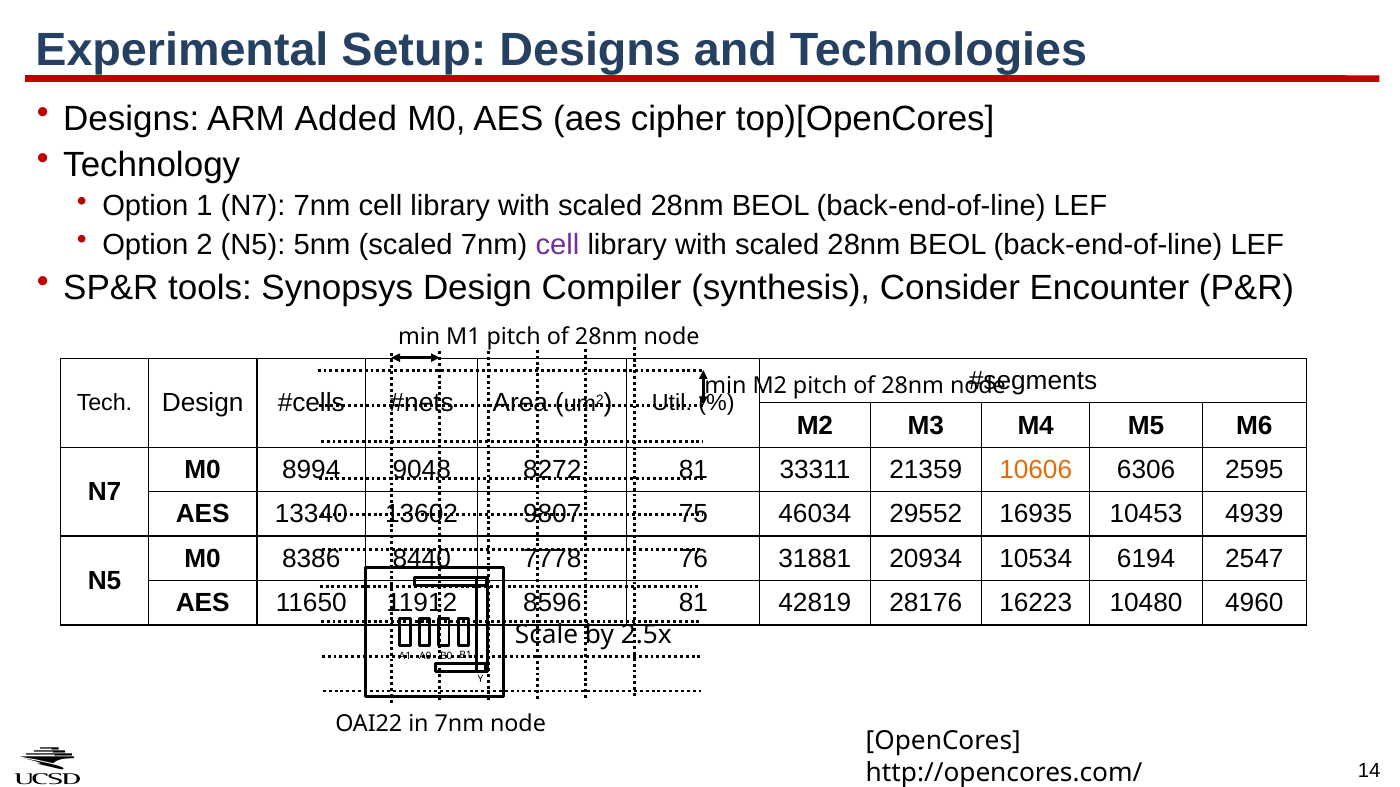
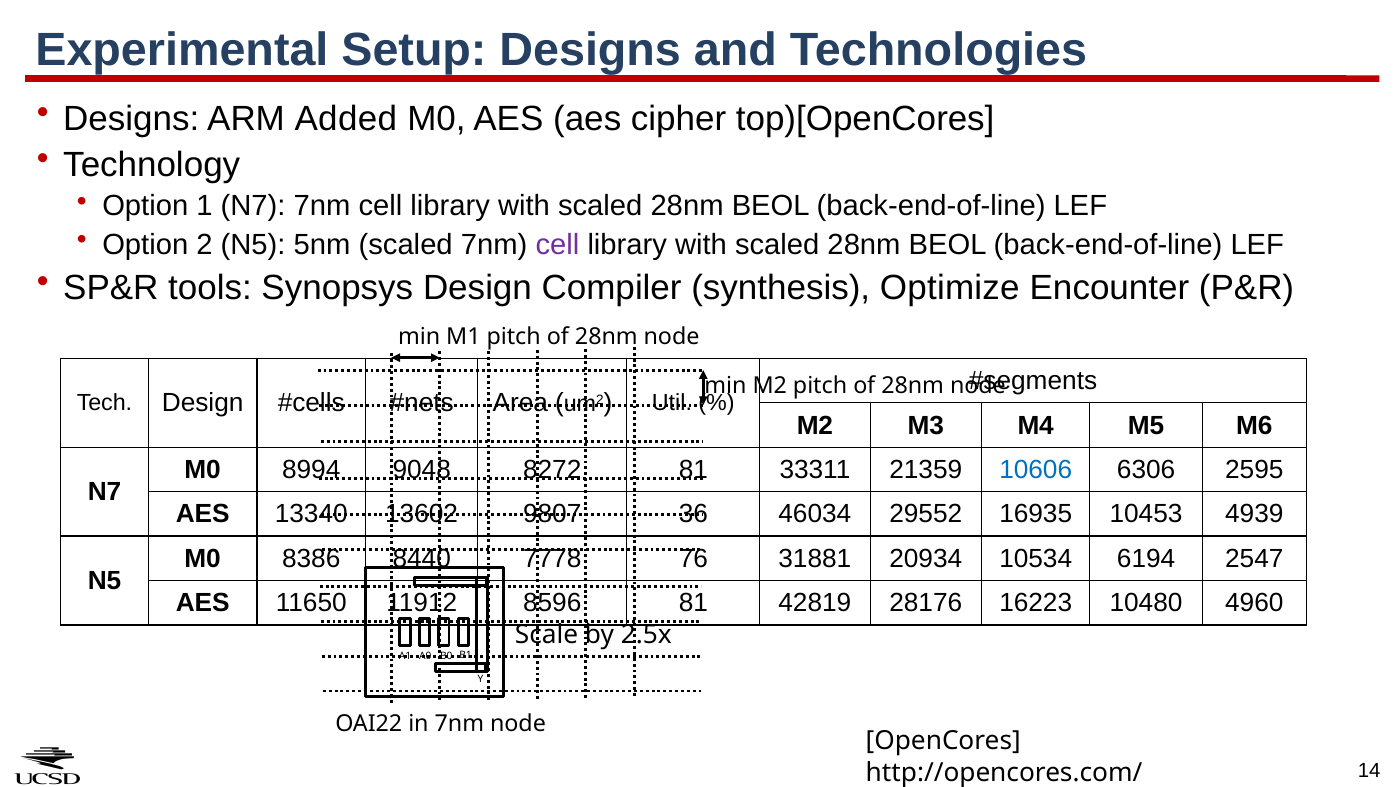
Consider: Consider -> Optimize (950, 288)
10606 colour: orange -> blue (1036, 470)
75: 75 -> 36 (693, 515)
